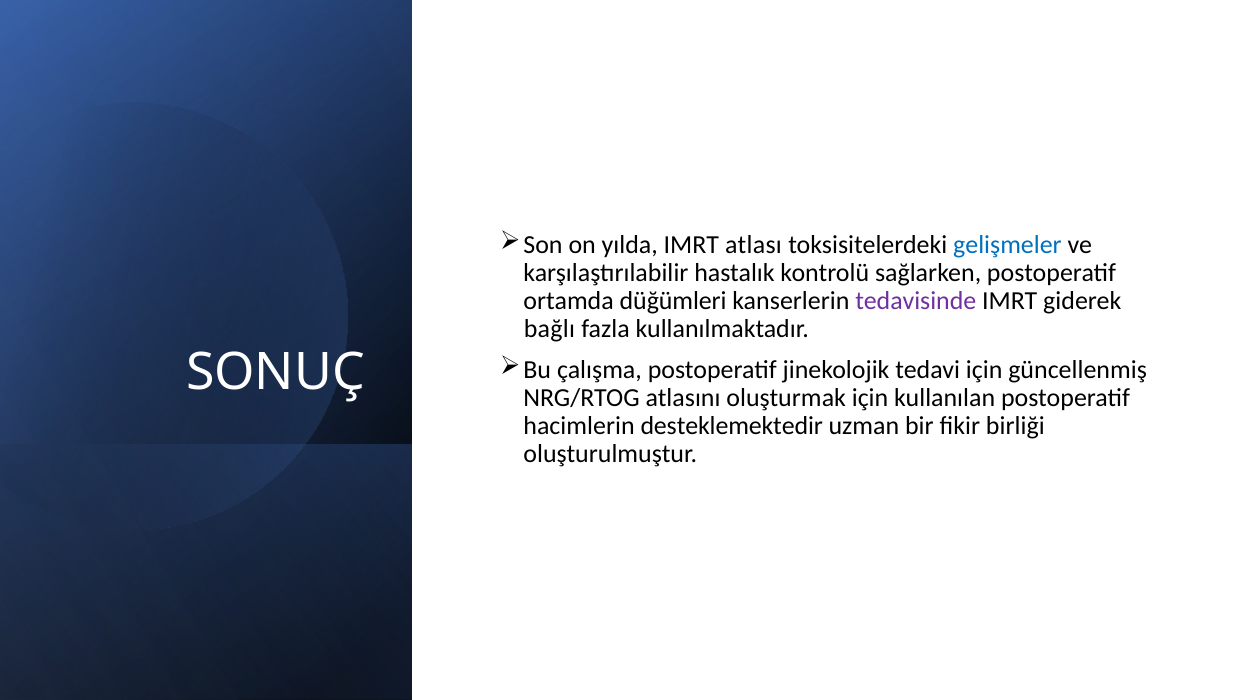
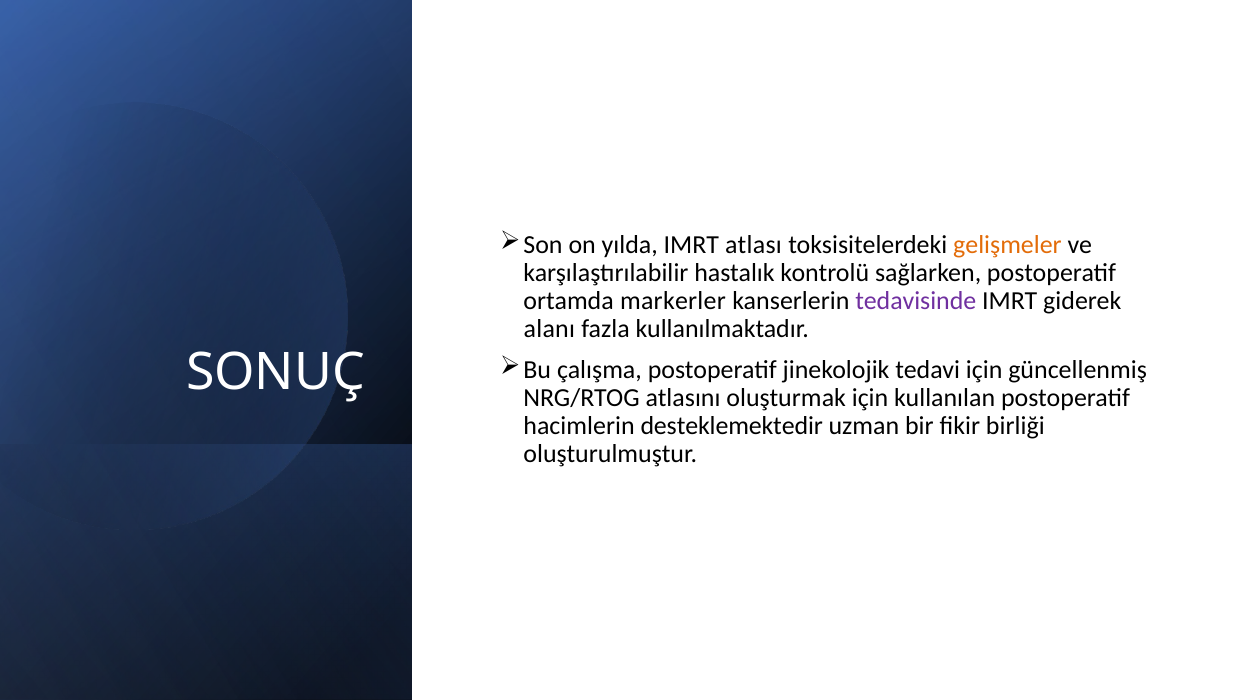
gelişmeler colour: blue -> orange (1007, 244)
düğümleri: düğümleri -> markerler (673, 301)
bağlı: bağlı -> alanı (549, 329)
